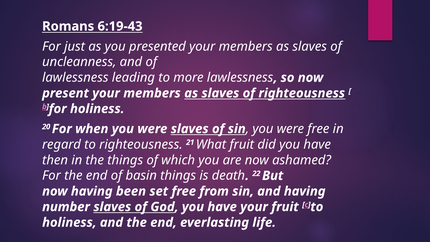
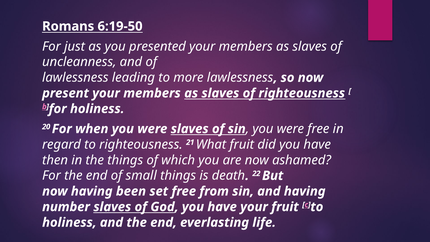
6:19-43: 6:19-43 -> 6:19-50 (120, 26)
basin: basin -> small (141, 176)
